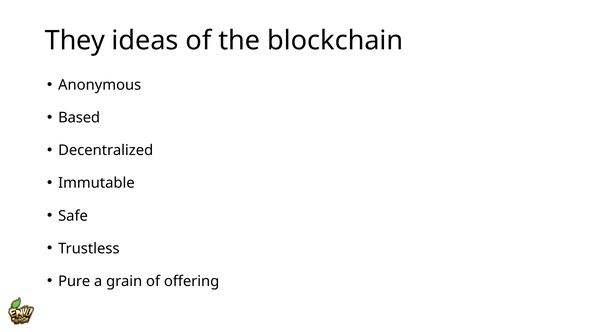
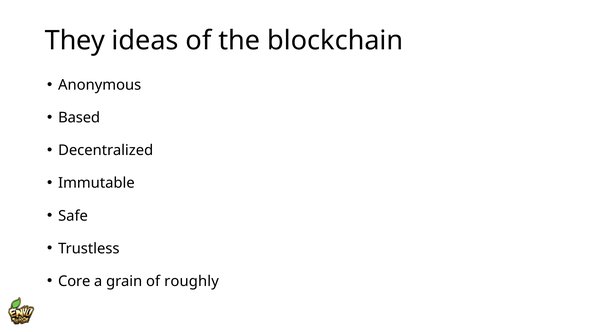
Pure: Pure -> Core (74, 282)
offering: offering -> roughly (192, 282)
